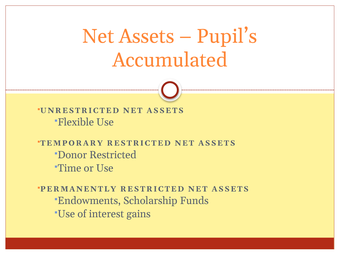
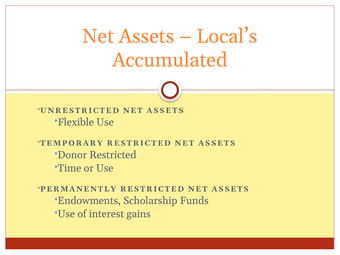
Pupil’s: Pupil’s -> Local’s (227, 36)
